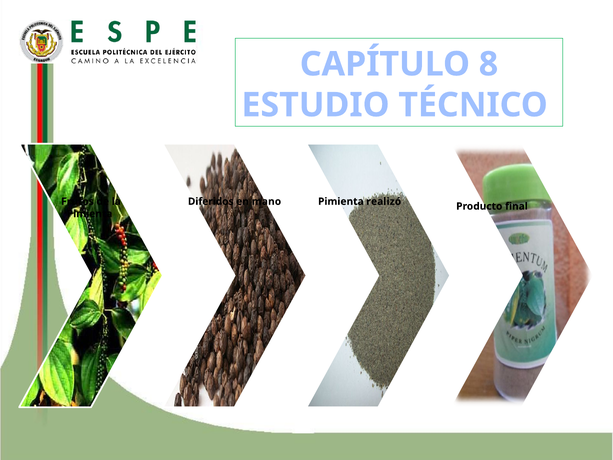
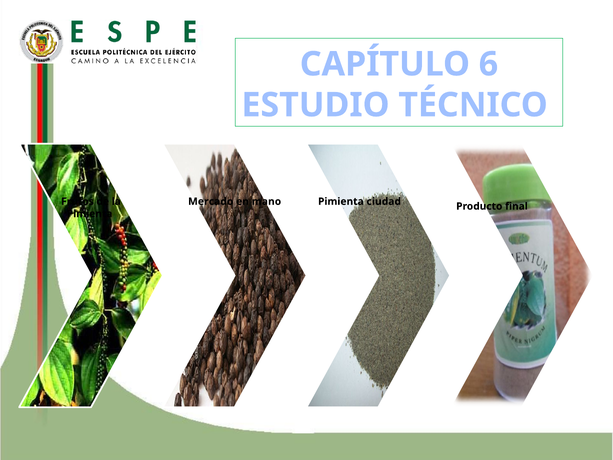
8: 8 -> 6 (488, 64)
Diferidos: Diferidos -> Mercado (211, 201)
realizó: realizó -> ciudad (384, 201)
